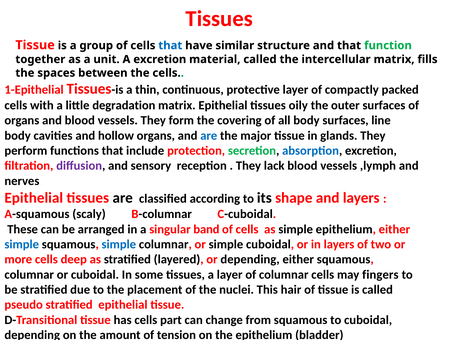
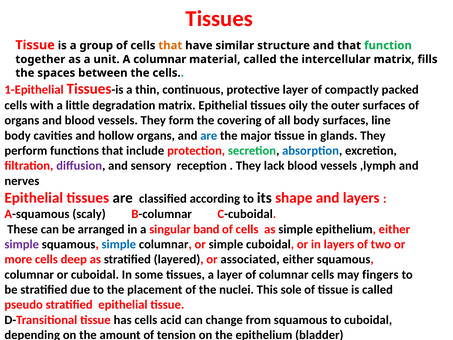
that colour: blue -> orange (170, 45)
A excretion: excretion -> columnar (160, 59)
simple colour: blue -> purple (22, 244)
or depending: depending -> associated (250, 259)
hair: hair -> sole (291, 290)
part: part -> acid (171, 320)
